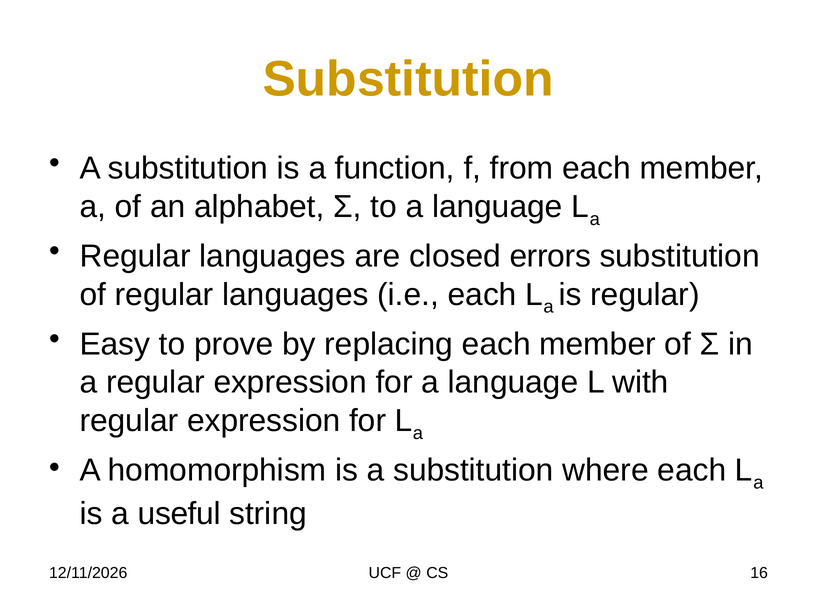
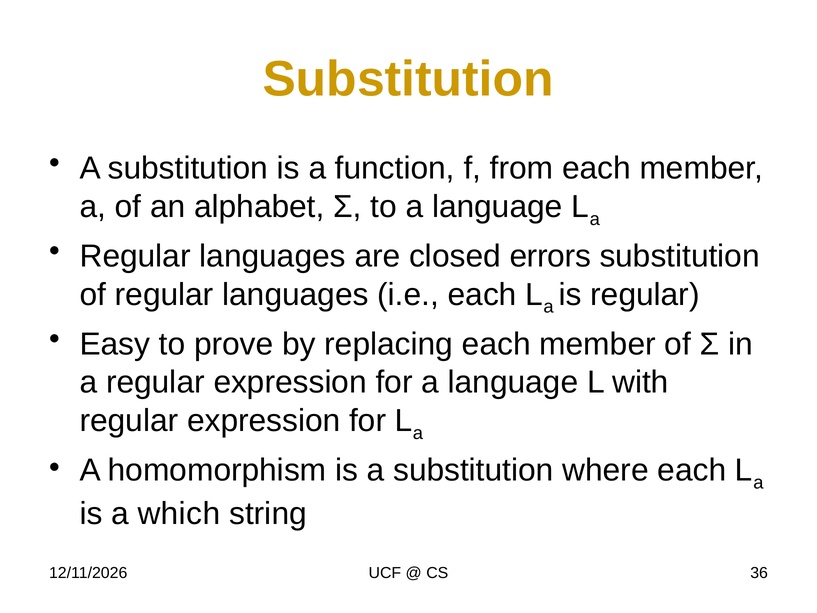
useful: useful -> which (179, 514)
16: 16 -> 36 (759, 573)
